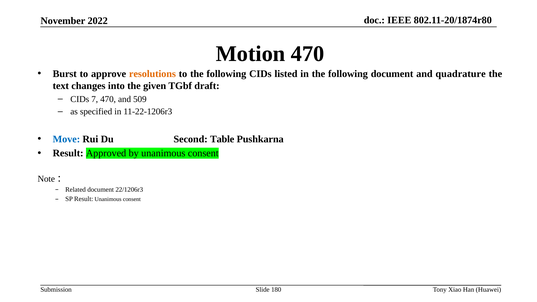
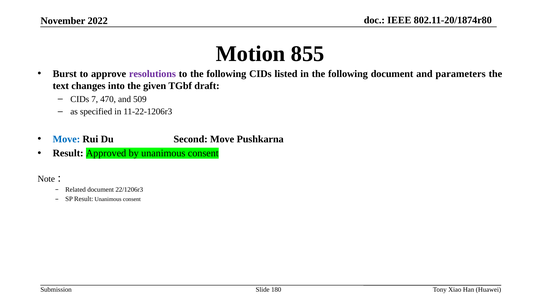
Motion 470: 470 -> 855 (308, 54)
resolutions colour: orange -> purple (152, 74)
quadrature: quadrature -> parameters (461, 74)
Second Table: Table -> Move (222, 139)
